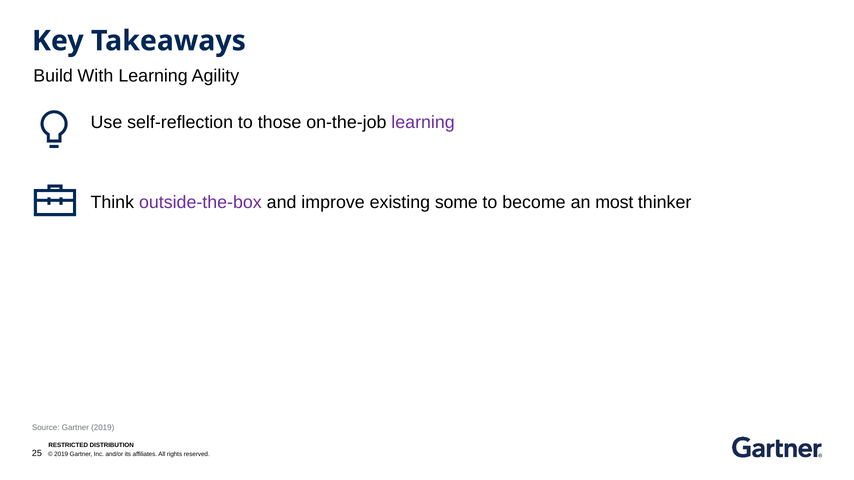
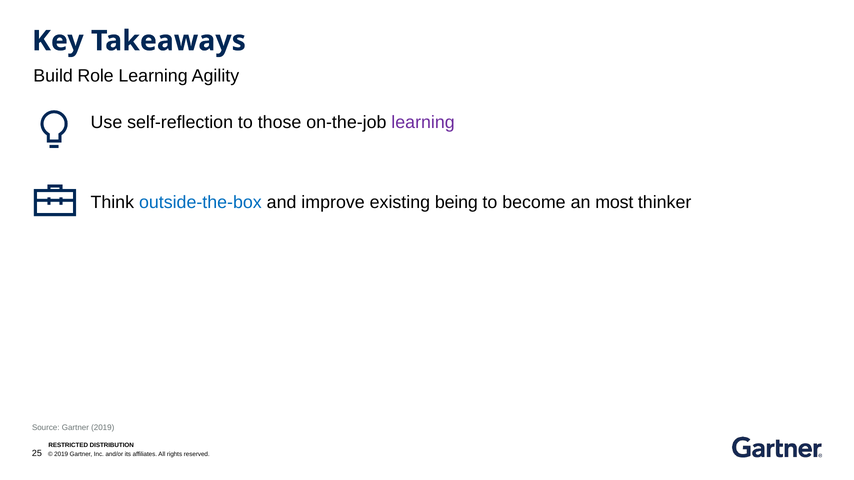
With: With -> Role (96, 76)
outside-the-box colour: purple -> blue (200, 203)
some: some -> being (456, 203)
